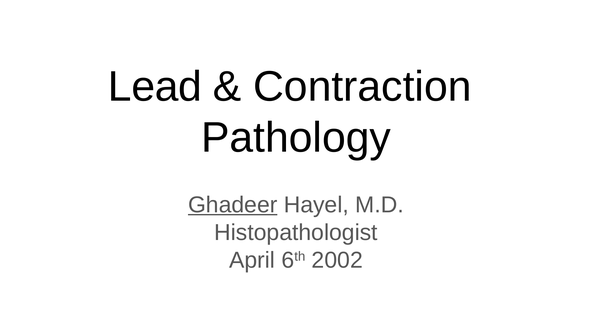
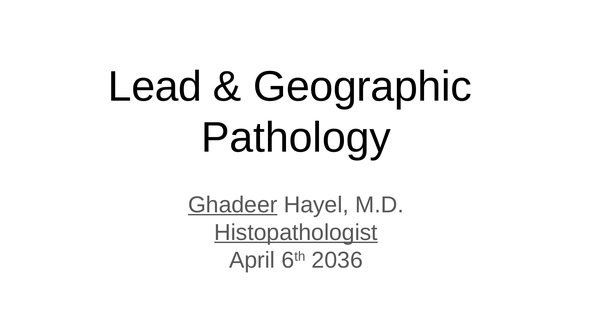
Contraction: Contraction -> Geographic (362, 87)
Histopathologist underline: none -> present (296, 232)
2002: 2002 -> 2036 (337, 260)
